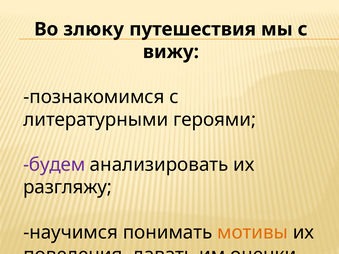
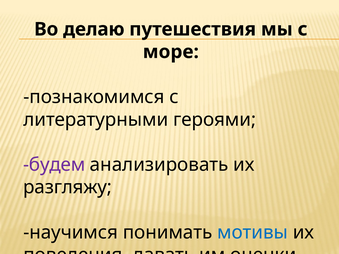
злюку: злюку -> делаю (94, 29)
вижу: вижу -> море (171, 52)
мотивы colour: orange -> blue (253, 233)
